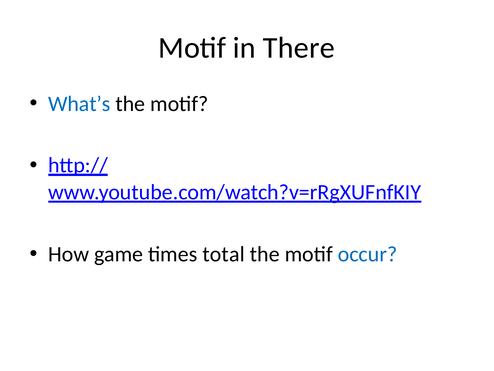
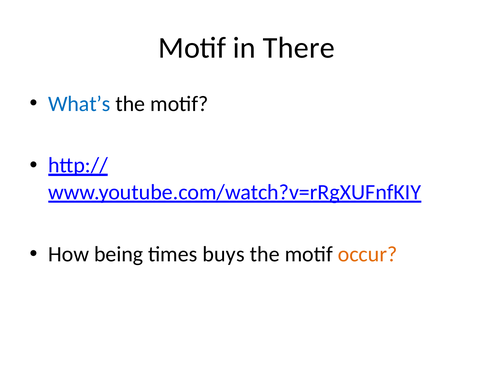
game: game -> being (119, 254)
total: total -> buys (224, 254)
occur colour: blue -> orange (368, 254)
